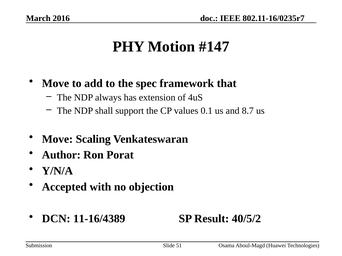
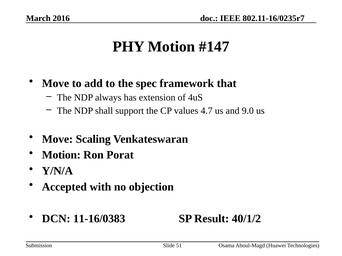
0.1: 0.1 -> 4.7 (207, 111)
8.7: 8.7 -> 9.0 (248, 111)
Author: Author -> Motion (61, 155)
11-16/4389: 11-16/4389 -> 11-16/0383 (99, 219)
40/5/2: 40/5/2 -> 40/1/2 (246, 219)
